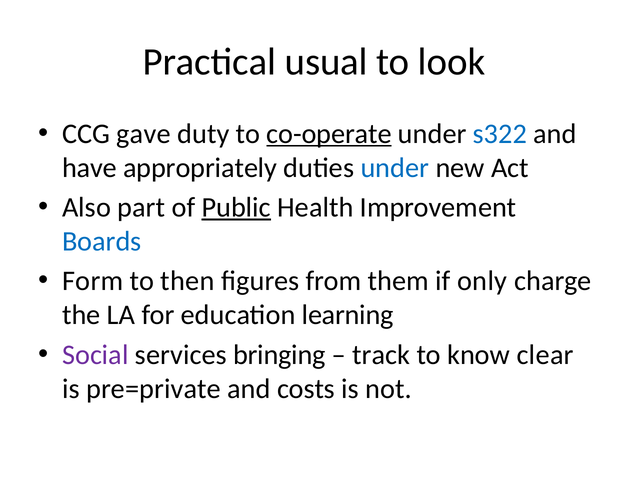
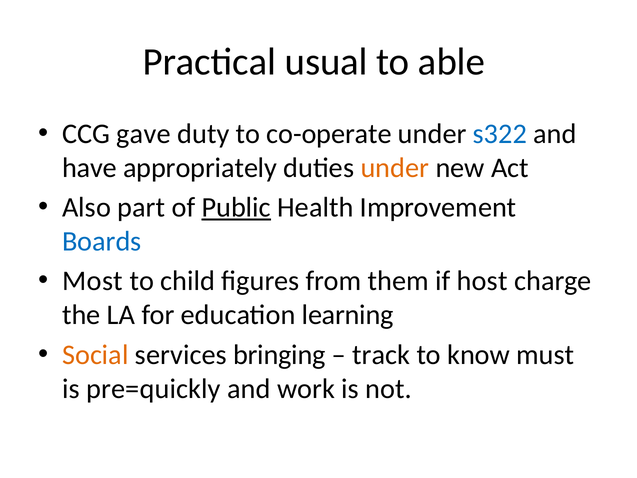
look: look -> able (452, 62)
co-operate underline: present -> none (329, 134)
under colour: blue -> orange (395, 168)
Form: Form -> Most (93, 281)
then: then -> child (188, 281)
only: only -> host (482, 281)
Social colour: purple -> orange (95, 355)
clear: clear -> must (545, 355)
pre=private: pre=private -> pre=quickly (153, 389)
costs: costs -> work (306, 389)
